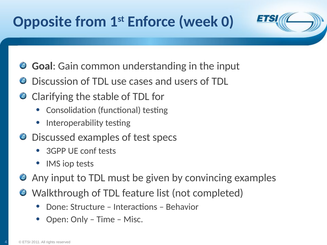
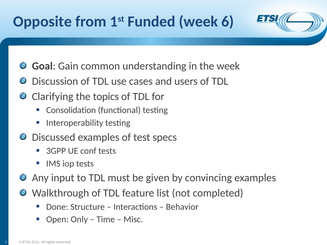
Enforce: Enforce -> Funded (152, 22)
0: 0 -> 6 (228, 22)
the input: input -> week (228, 66)
stable: stable -> topics (106, 97)
